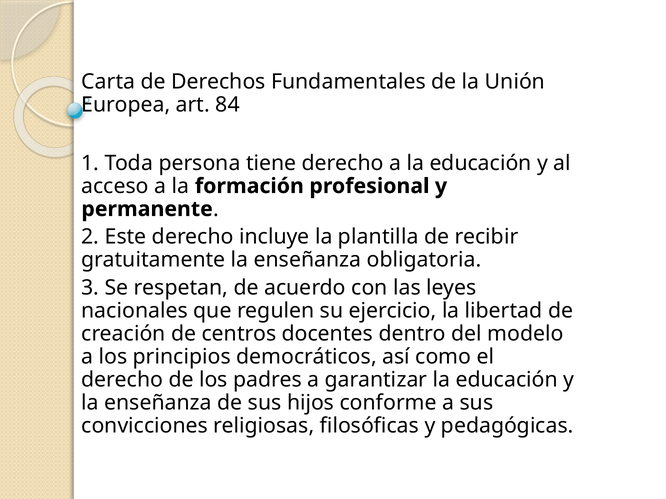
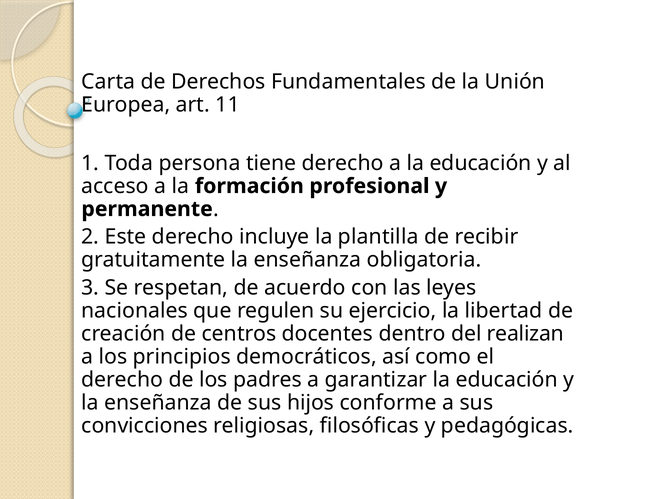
84: 84 -> 11 (228, 105)
modelo: modelo -> realizan (525, 334)
